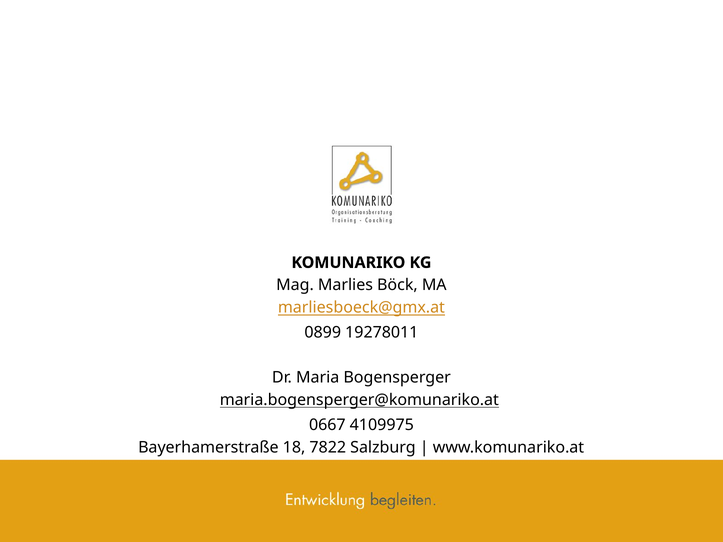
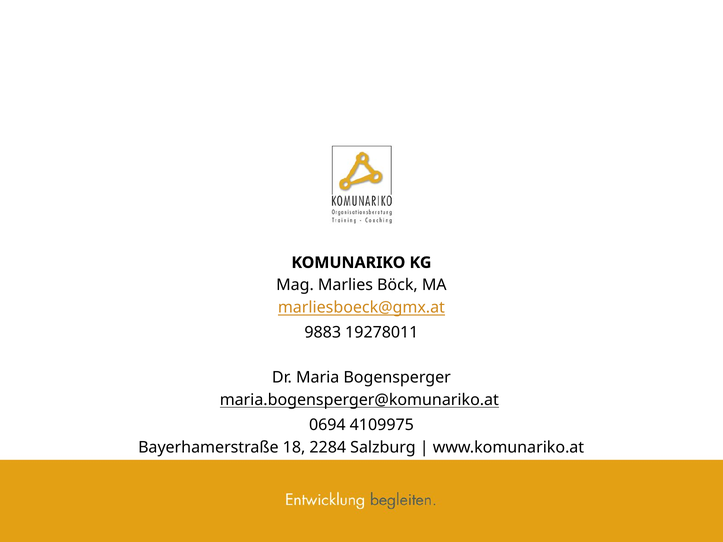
0899: 0899 -> 9883 (323, 333)
0667: 0667 -> 0694 (327, 425)
7822: 7822 -> 2284 (328, 448)
